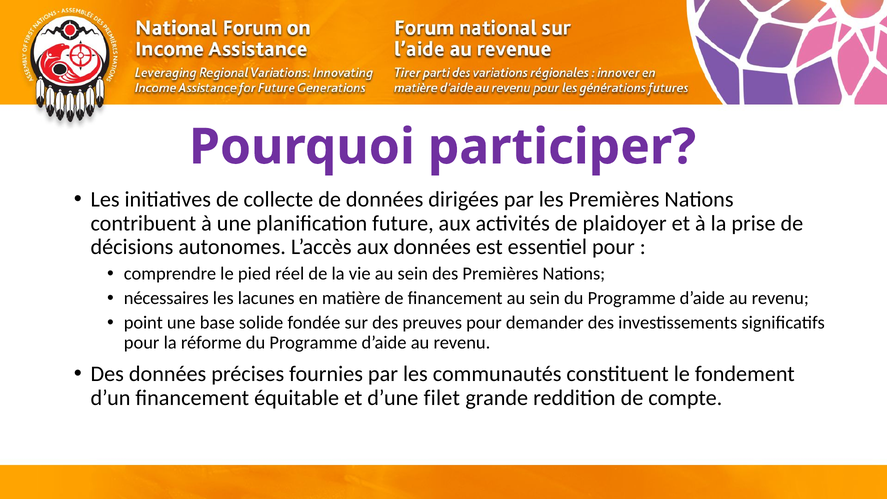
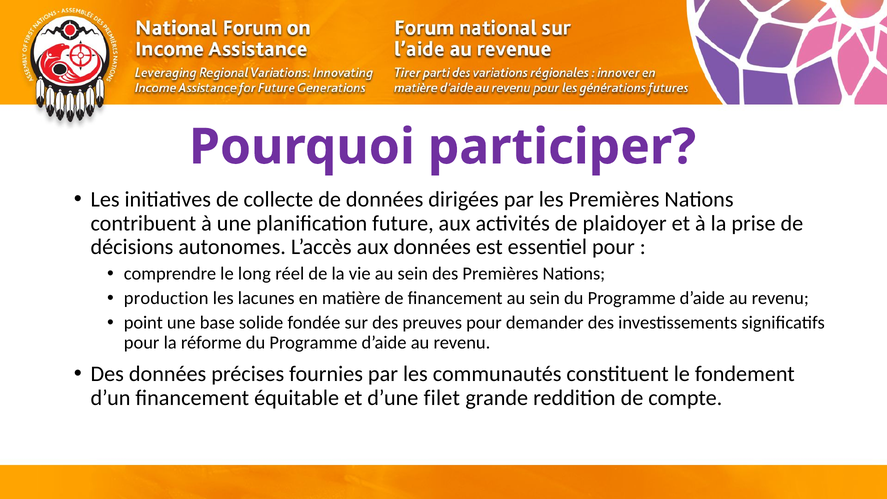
pied: pied -> long (254, 274)
nécessaires: nécessaires -> production (166, 298)
